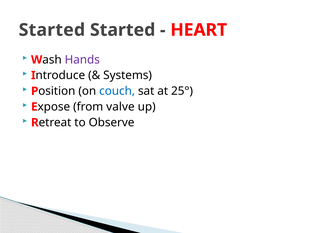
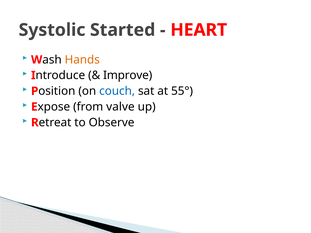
Started: Started -> Systolic (52, 30)
Hands colour: purple -> orange (82, 60)
Systems: Systems -> Improve (128, 75)
25°: 25° -> 55° (182, 91)
